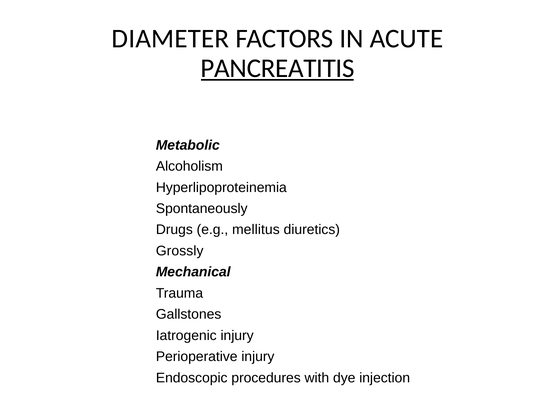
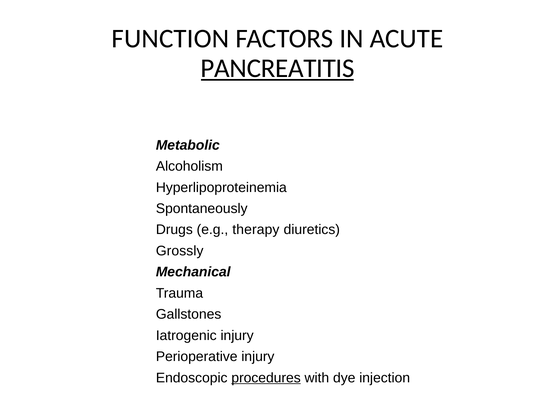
DIAMETER: DIAMETER -> FUNCTION (170, 39)
mellitus: mellitus -> therapy (256, 229)
procedures underline: none -> present (266, 377)
